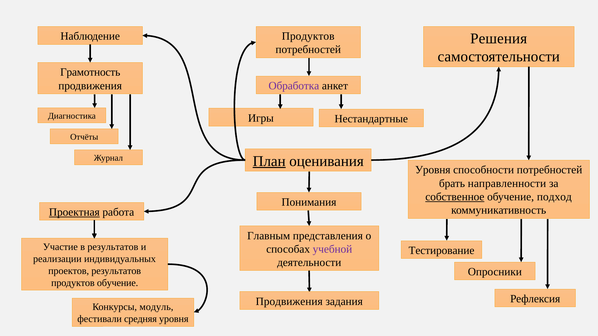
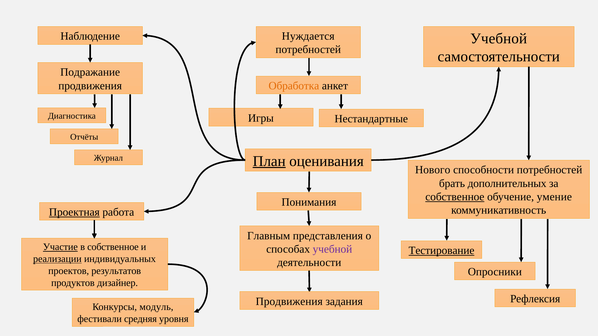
Продуктов: Продуктов -> Нуждается (308, 36)
Решения: Решения -> Учебной (499, 39)
Грамотность: Грамотность -> Подражание (90, 72)
Обработка colour: purple -> orange (294, 86)
Уровня: Уровня -> Нового (433, 170)
направленности: направленности -> дополнительных (507, 184)
подход: подход -> умение (554, 197)
Участие underline: none -> present (60, 247)
в результатов: результатов -> собственное (113, 247)
Тестирование underline: none -> present (442, 251)
реализации underline: none -> present (57, 259)
продуктов обучение: обучение -> дизайнер (118, 283)
